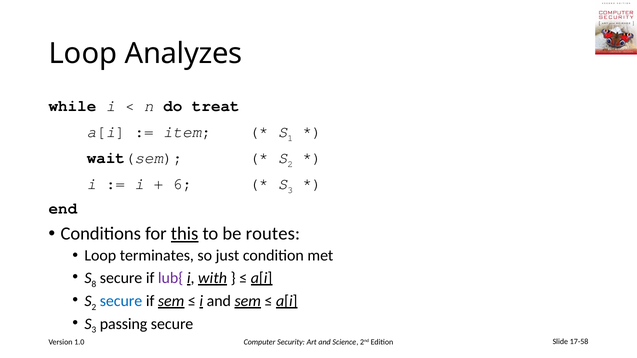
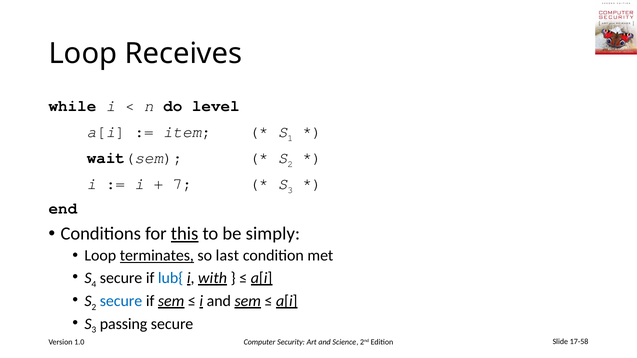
Analyzes: Analyzes -> Receives (183, 54)
treat: treat -> level (216, 106)
6: 6 -> 7 (182, 184)
routes: routes -> simply (273, 234)
terminates underline: none -> present (157, 256)
just: just -> last (227, 256)
8: 8 -> 4 (94, 285)
lub{ colour: purple -> blue (171, 278)
